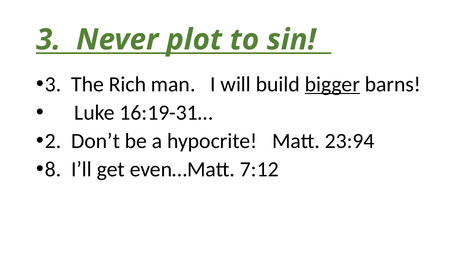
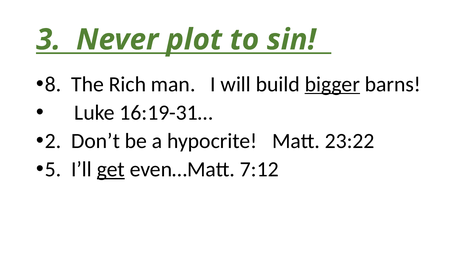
3: 3 -> 8 (53, 84)
23:94: 23:94 -> 23:22 (350, 141)
8: 8 -> 5 (53, 169)
get underline: none -> present (111, 169)
